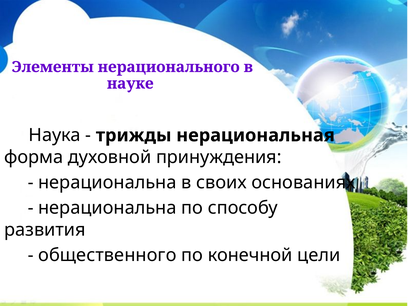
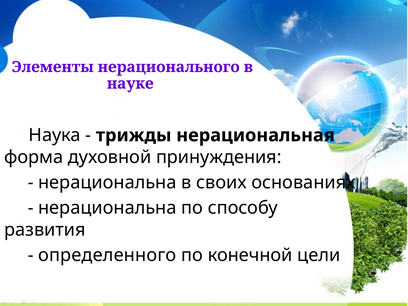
общественного: общественного -> определенного (107, 255)
